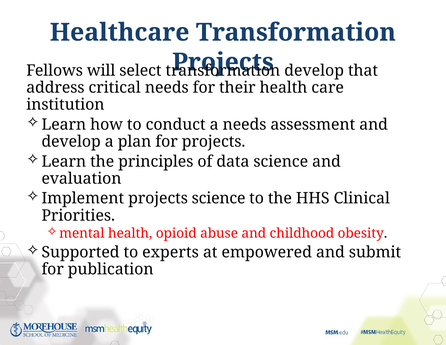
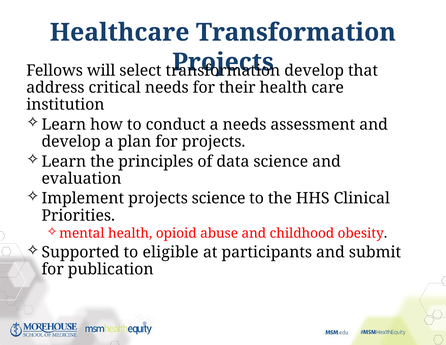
experts: experts -> eligible (171, 252)
empowered: empowered -> participants (267, 252)
